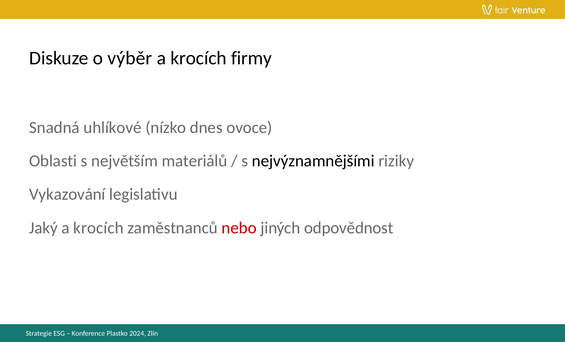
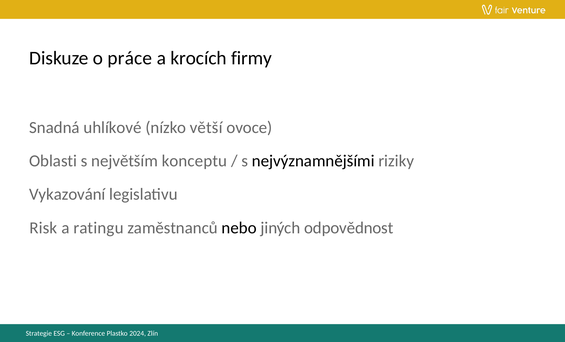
výběr: výběr -> práce (130, 58)
dnes: dnes -> větší (206, 128)
materiálů: materiálů -> konceptu (194, 161)
Jaký: Jaký -> Risk (43, 228)
krocích: krocích -> ratingu (98, 228)
nebo colour: red -> black (239, 228)
